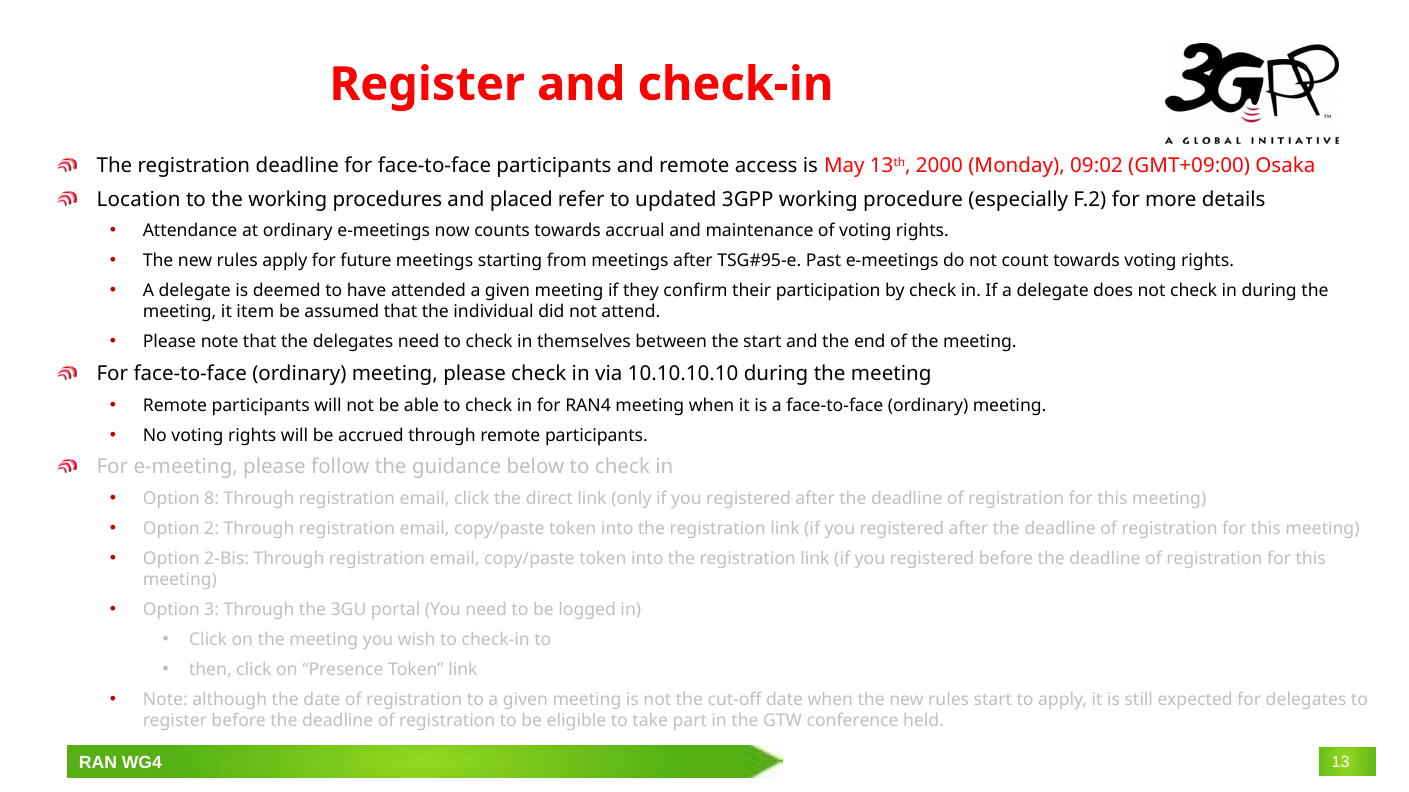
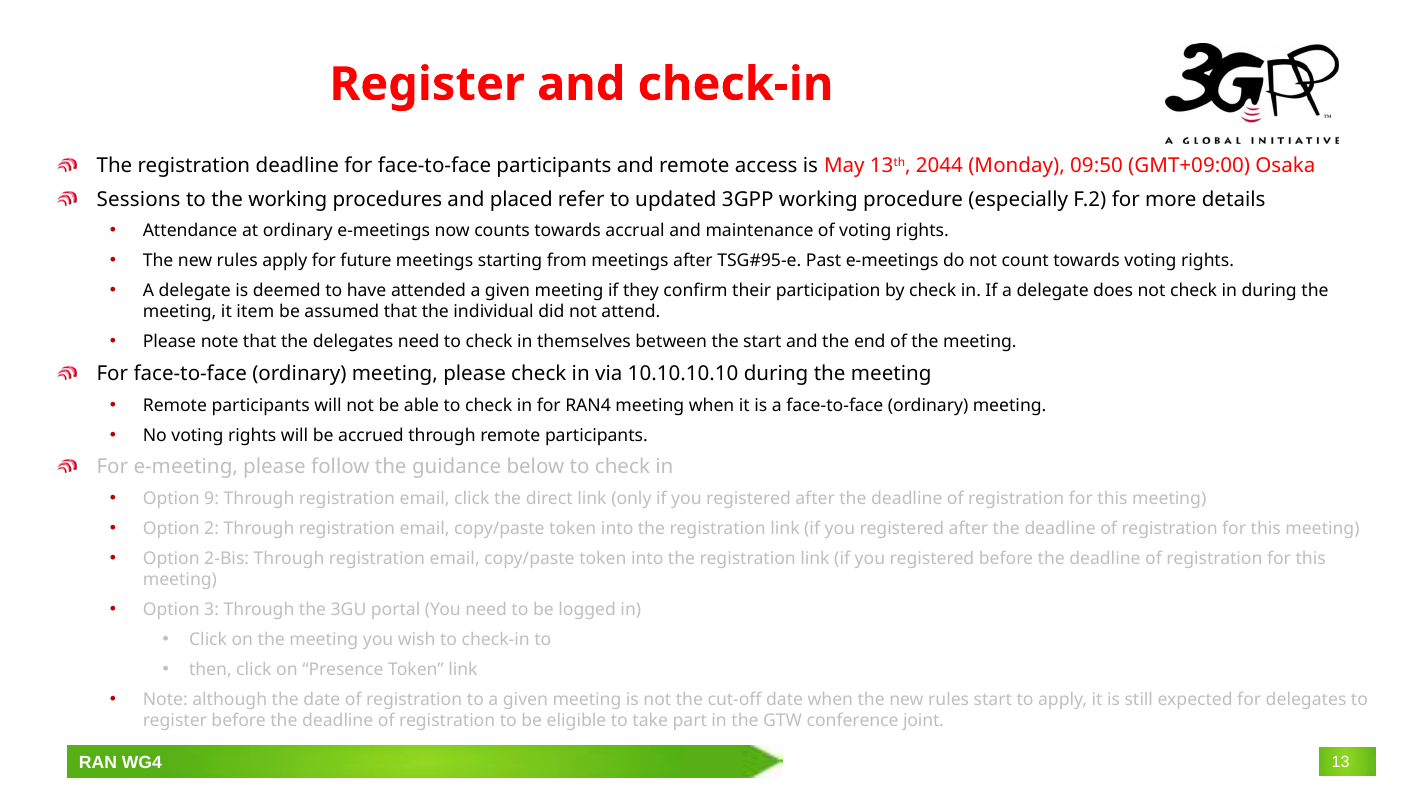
2000: 2000 -> 2044 (939, 166)
09:02: 09:02 -> 09:50 (1097, 166)
Location: Location -> Sessions (139, 200)
8: 8 -> 9 (212, 499)
held: held -> joint (924, 721)
